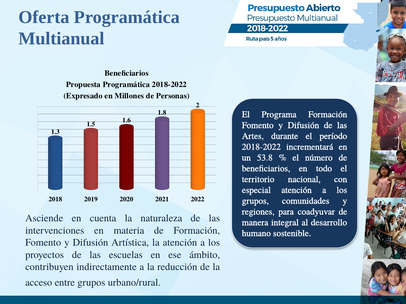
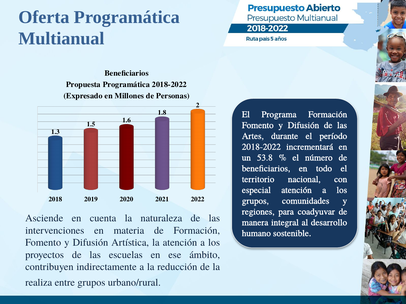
acceso: acceso -> realiza (39, 283)
